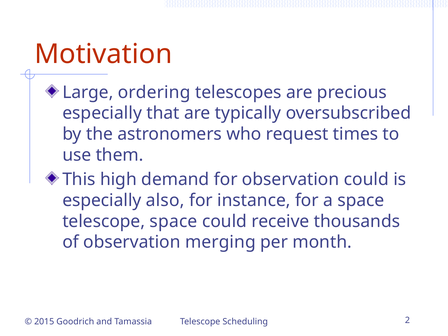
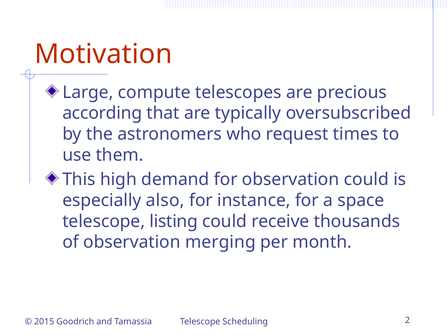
ordering: ordering -> compute (154, 92)
especially: especially -> according (102, 113)
telescope space: space -> listing (174, 221)
